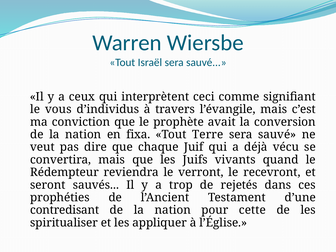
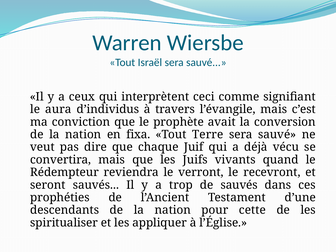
vous: vous -> aura (58, 109)
de rejetés: rejetés -> sauvés (239, 185)
contredisant: contredisant -> descendants (65, 210)
